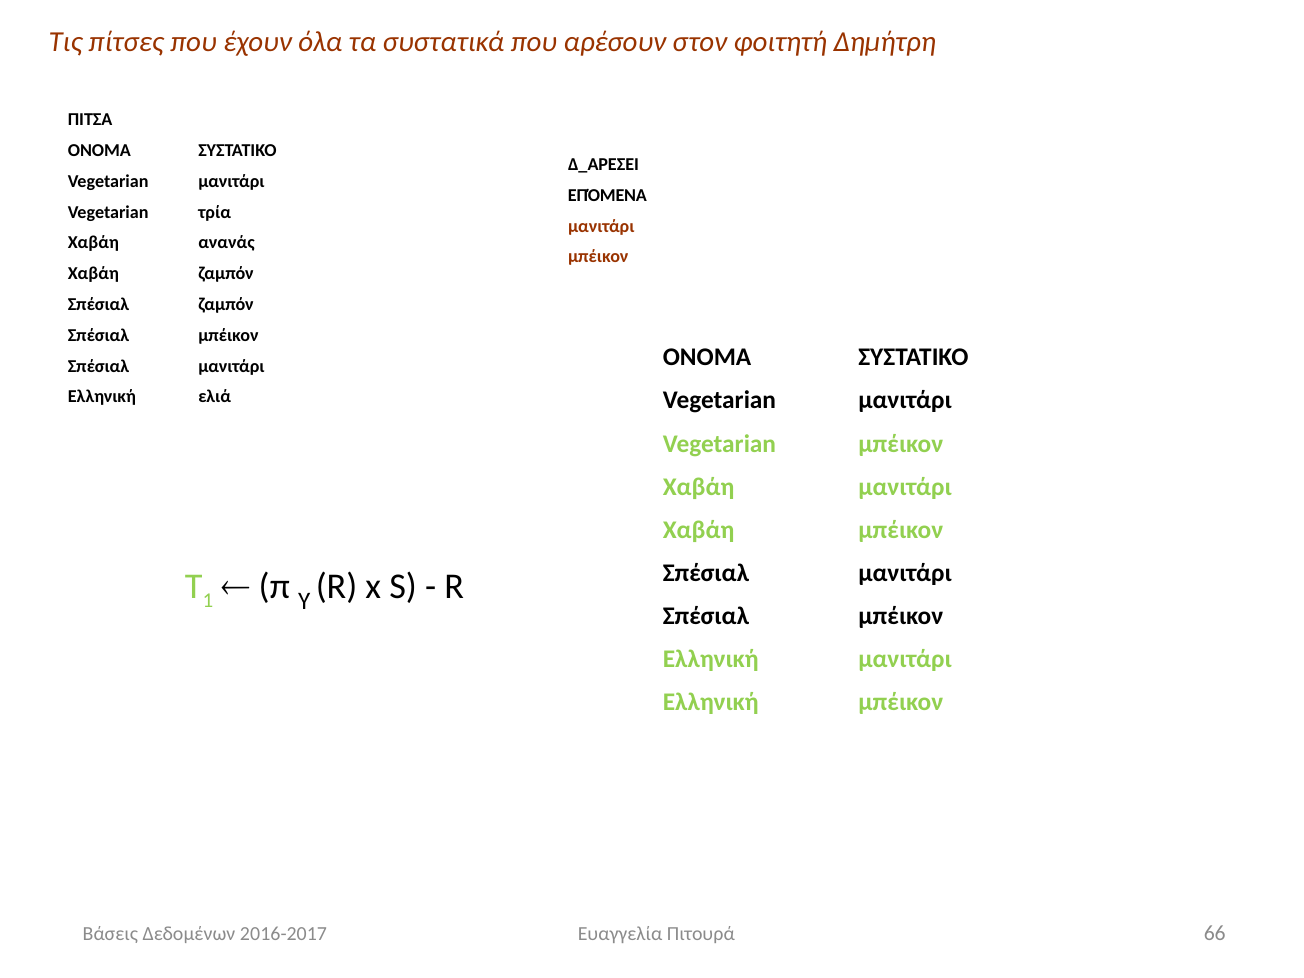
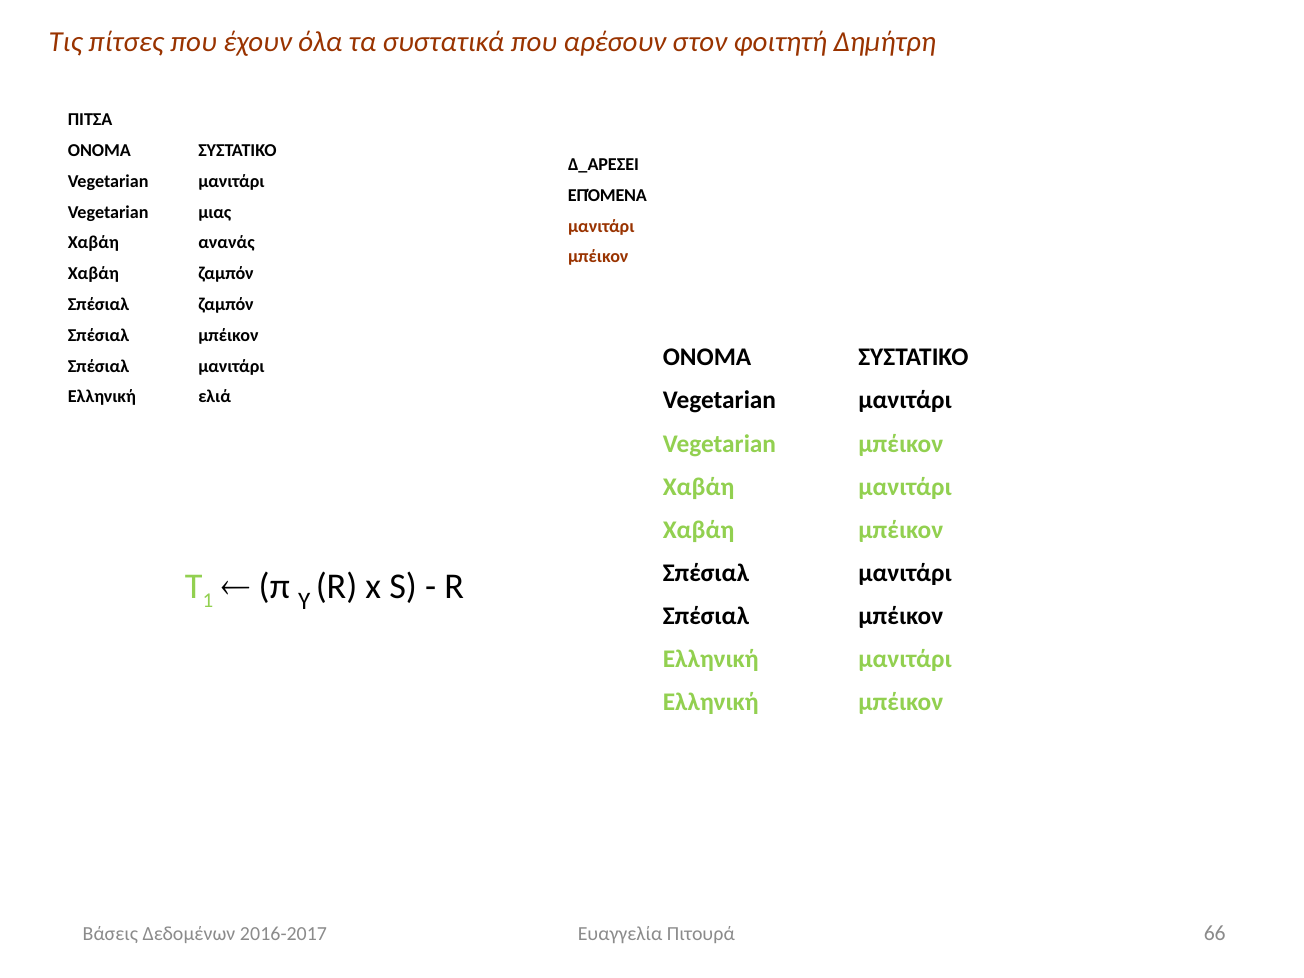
τρία: τρία -> μιας (215, 212)
